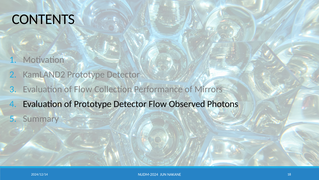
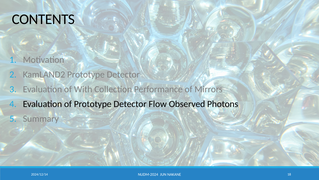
of Flow: Flow -> With (83, 89)
